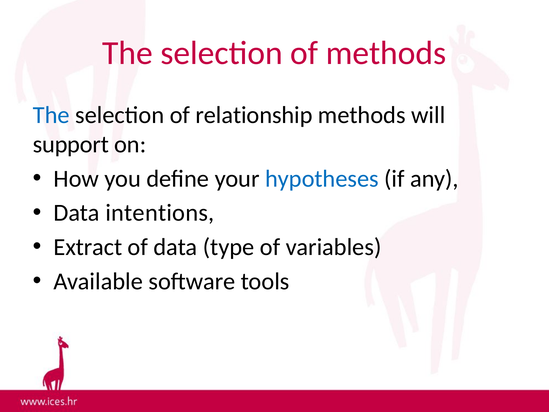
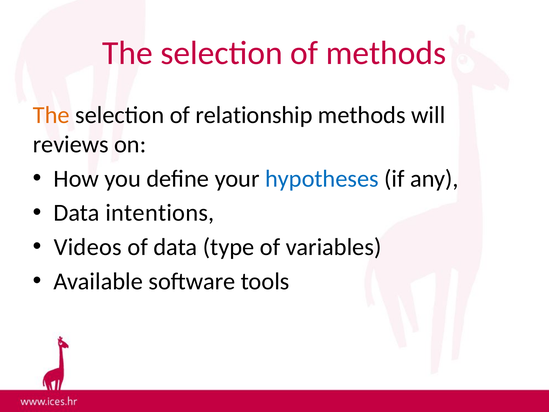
The colour: blue -> orange (51, 115)
support: support -> reviews (71, 144)
Extract: Extract -> Videos (88, 247)
